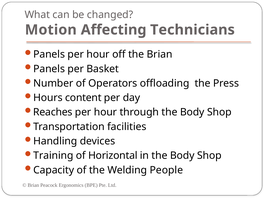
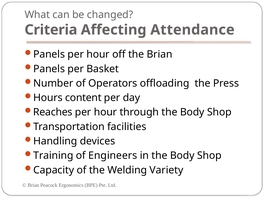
Motion: Motion -> Criteria (51, 30)
Technicians: Technicians -> Attendance (192, 30)
Horizontal: Horizontal -> Engineers (113, 156)
People: People -> Variety (166, 170)
